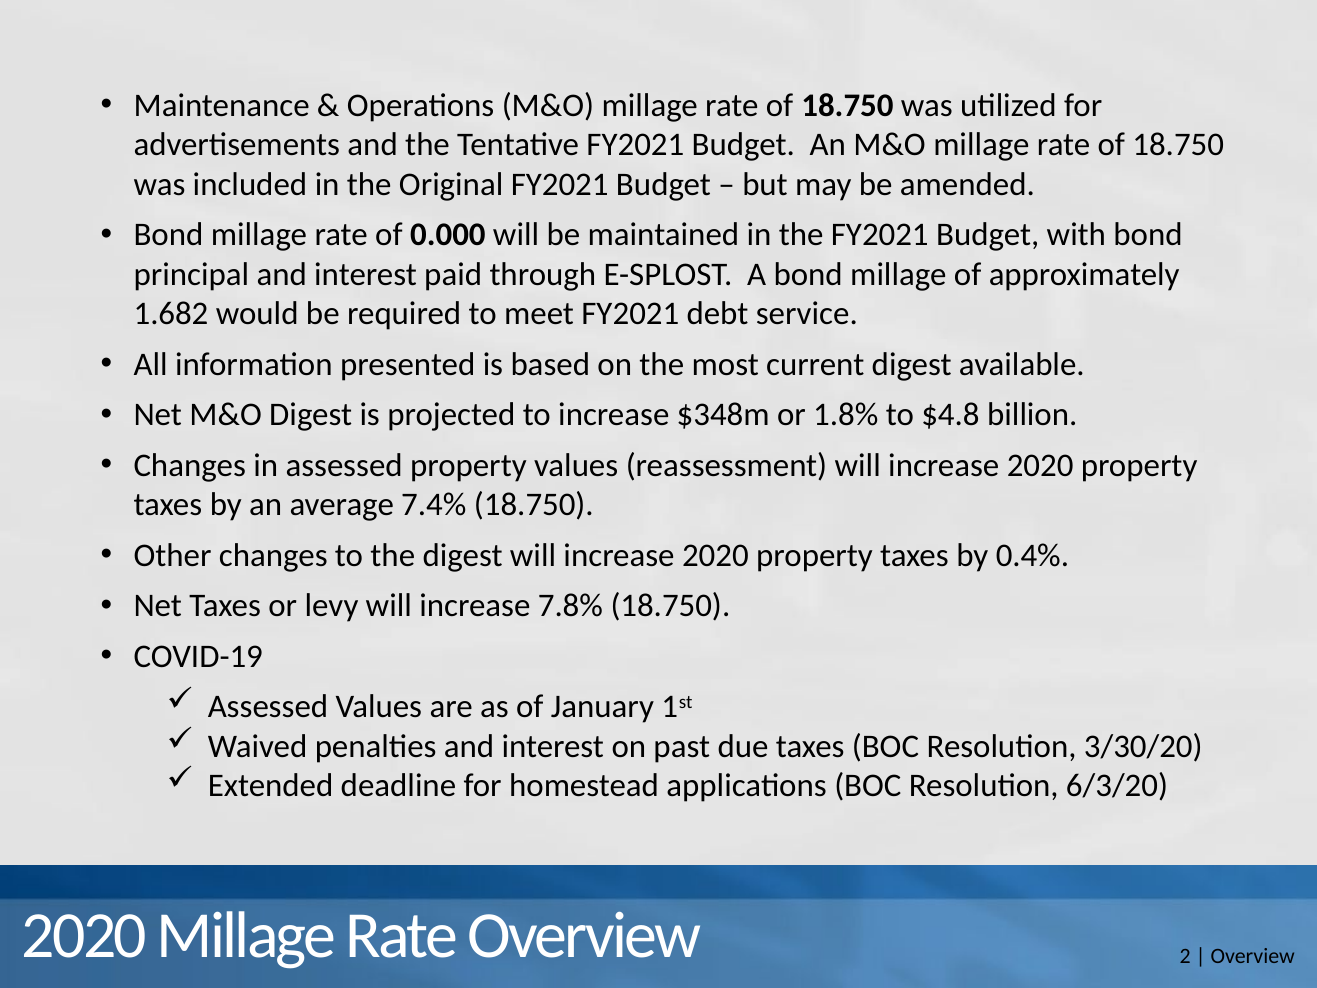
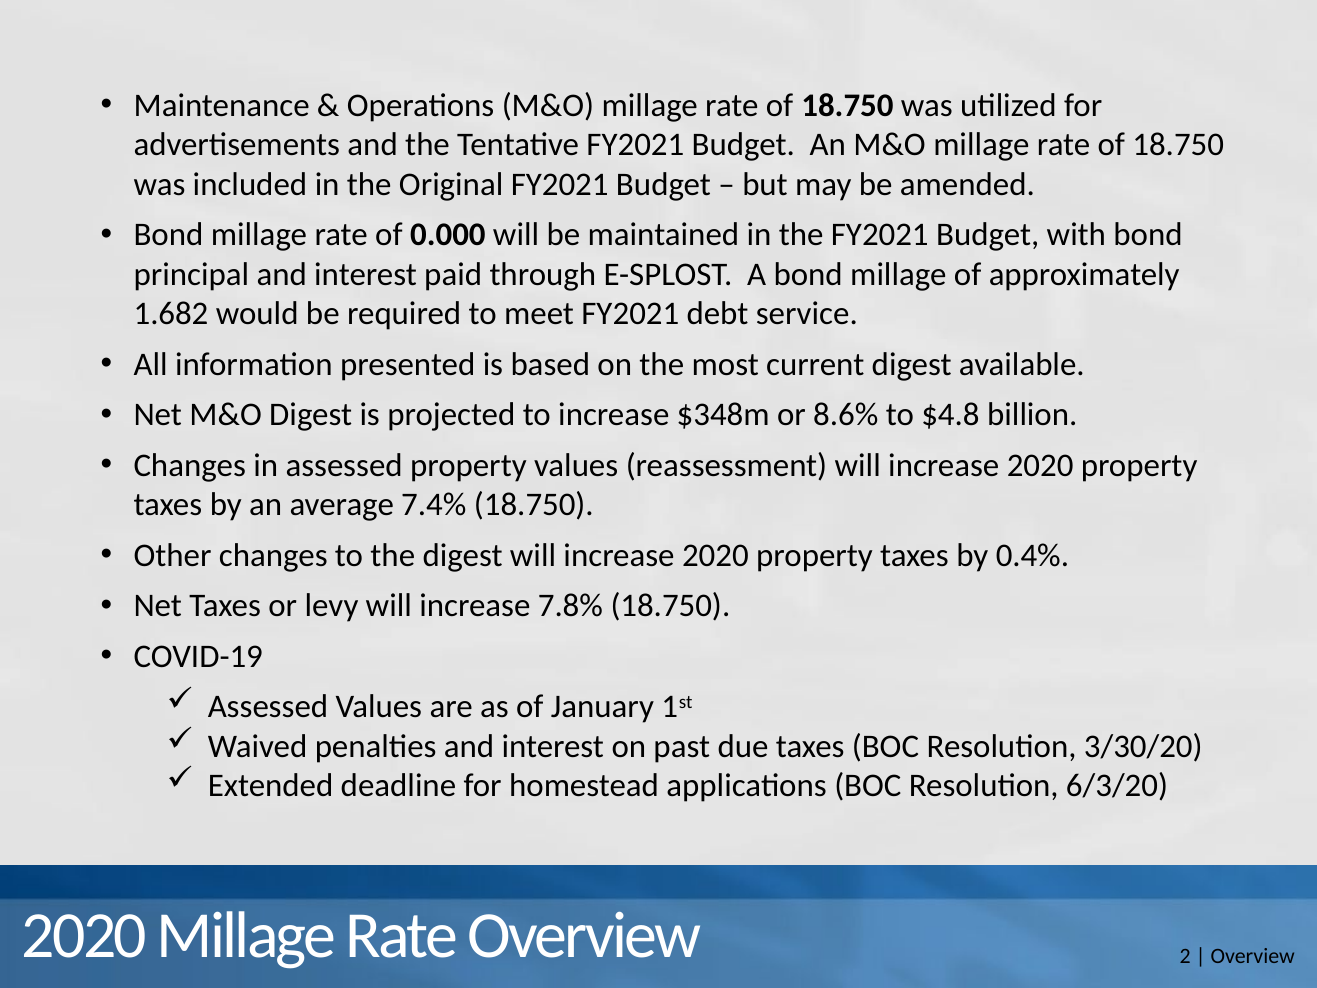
1.8%: 1.8% -> 8.6% (846, 415)
